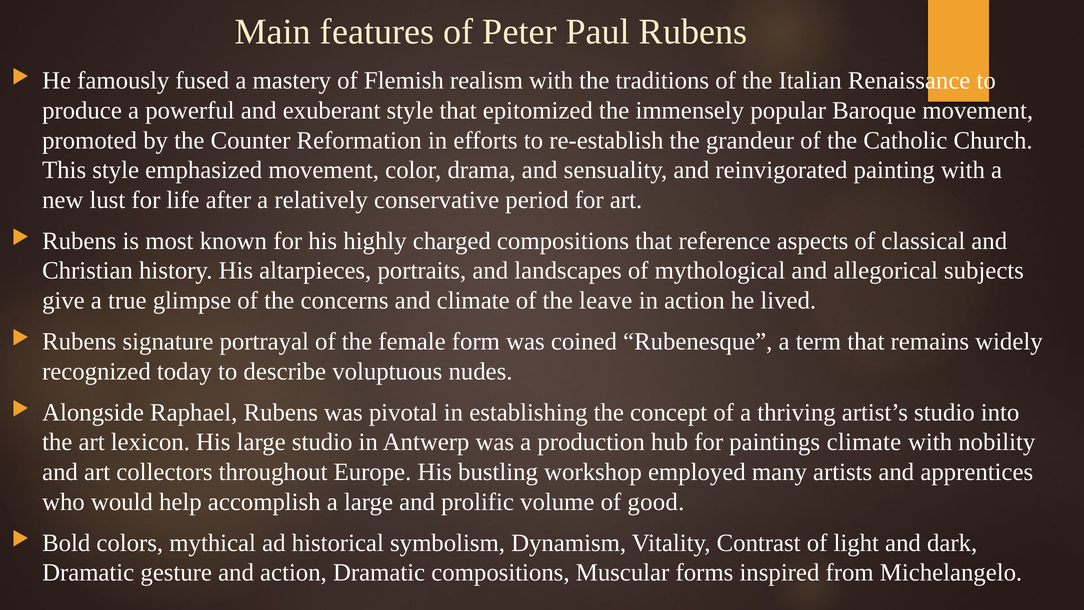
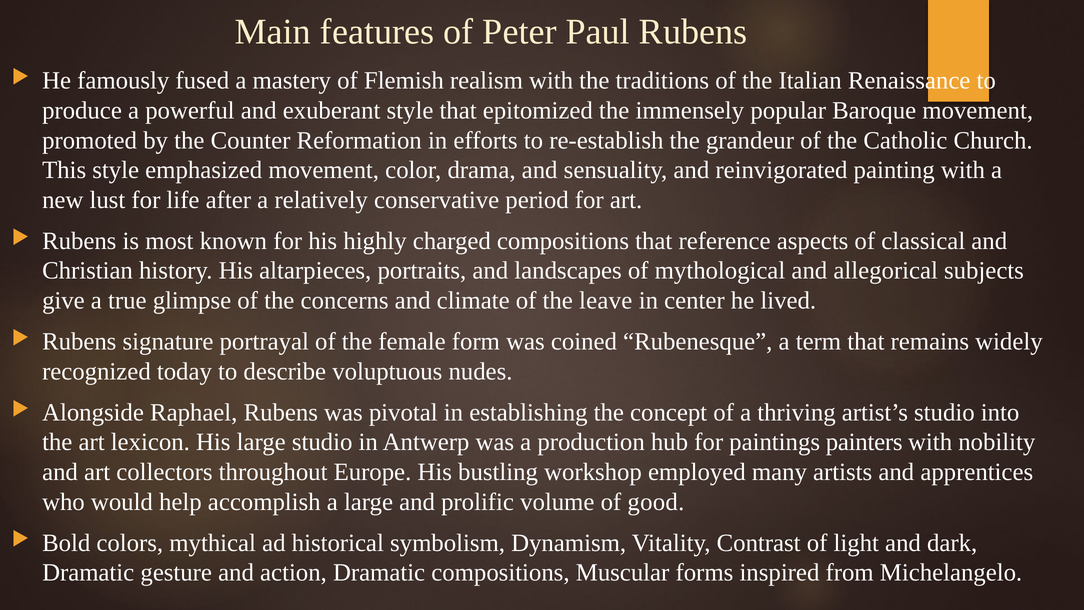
in action: action -> center (694, 300)
paintings climate: climate -> painters (864, 442)
